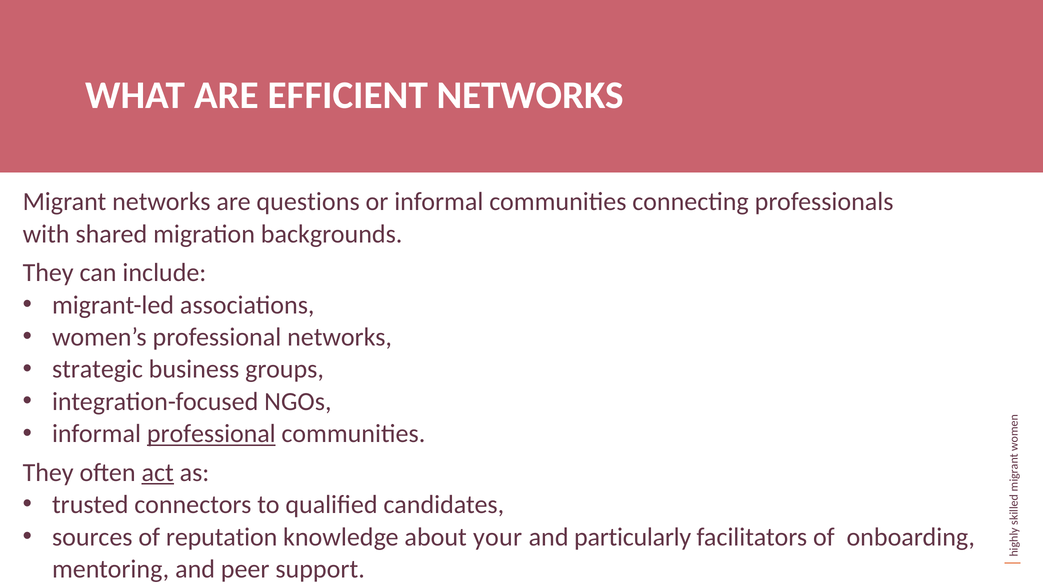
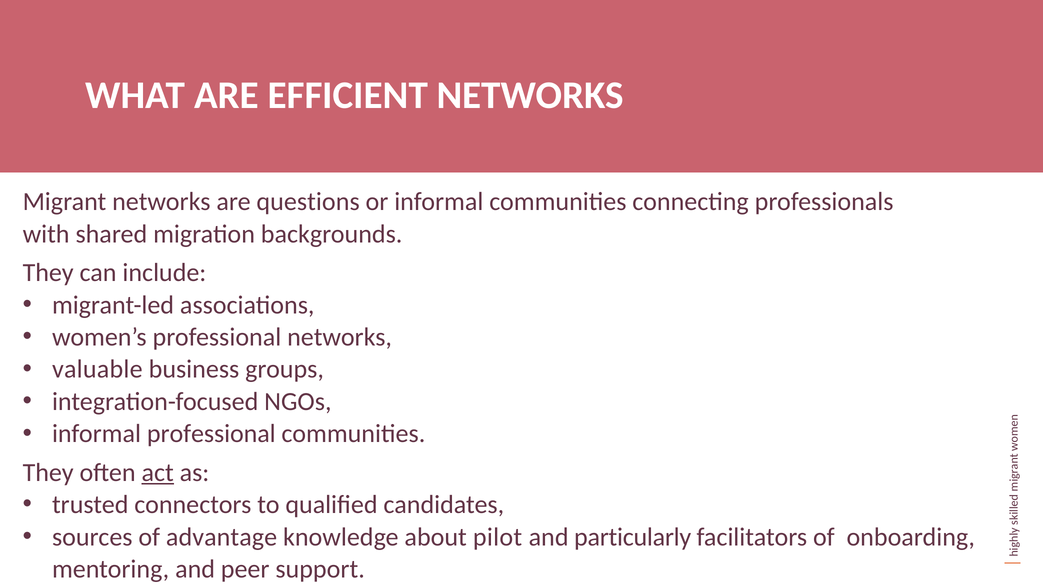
strategic: strategic -> valuable (97, 369)
professional underline: present -> none (211, 434)
reputation: reputation -> advantage (222, 537)
your: your -> pilot (498, 537)
